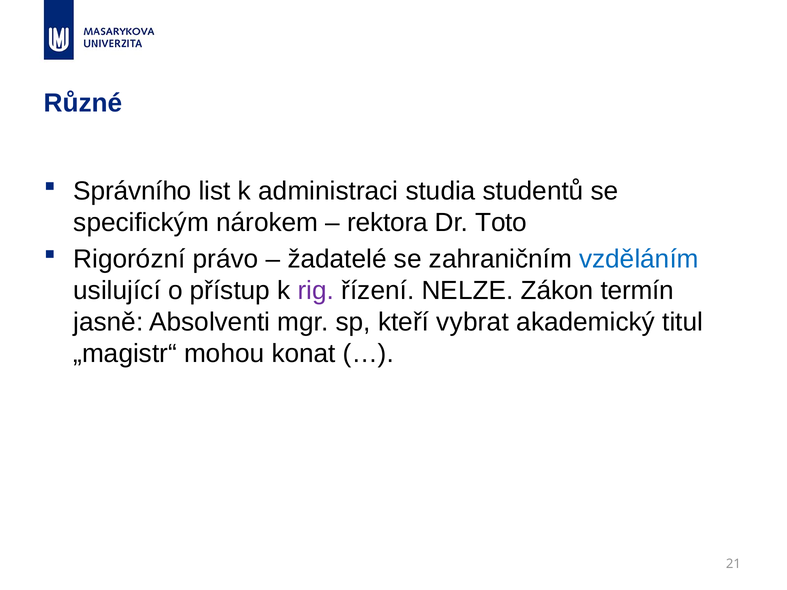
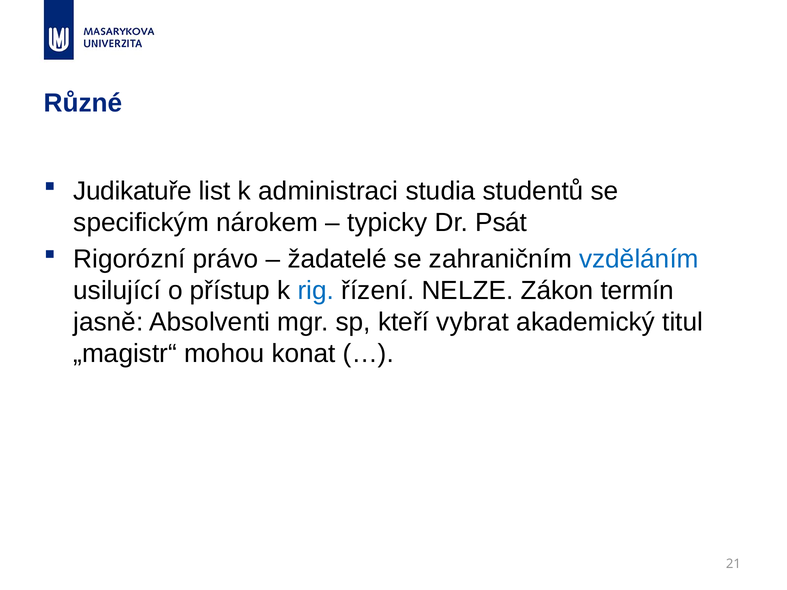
Správního: Správního -> Judikatuře (133, 191)
rektora: rektora -> typicky (387, 223)
Toto: Toto -> Psát (501, 223)
rig colour: purple -> blue (316, 291)
